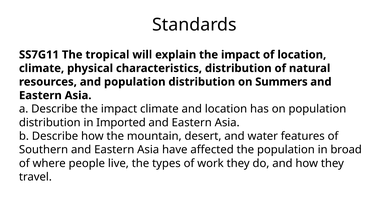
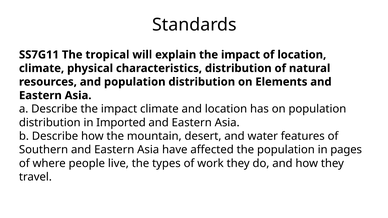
Summers: Summers -> Elements (281, 82)
broad: broad -> pages (346, 150)
